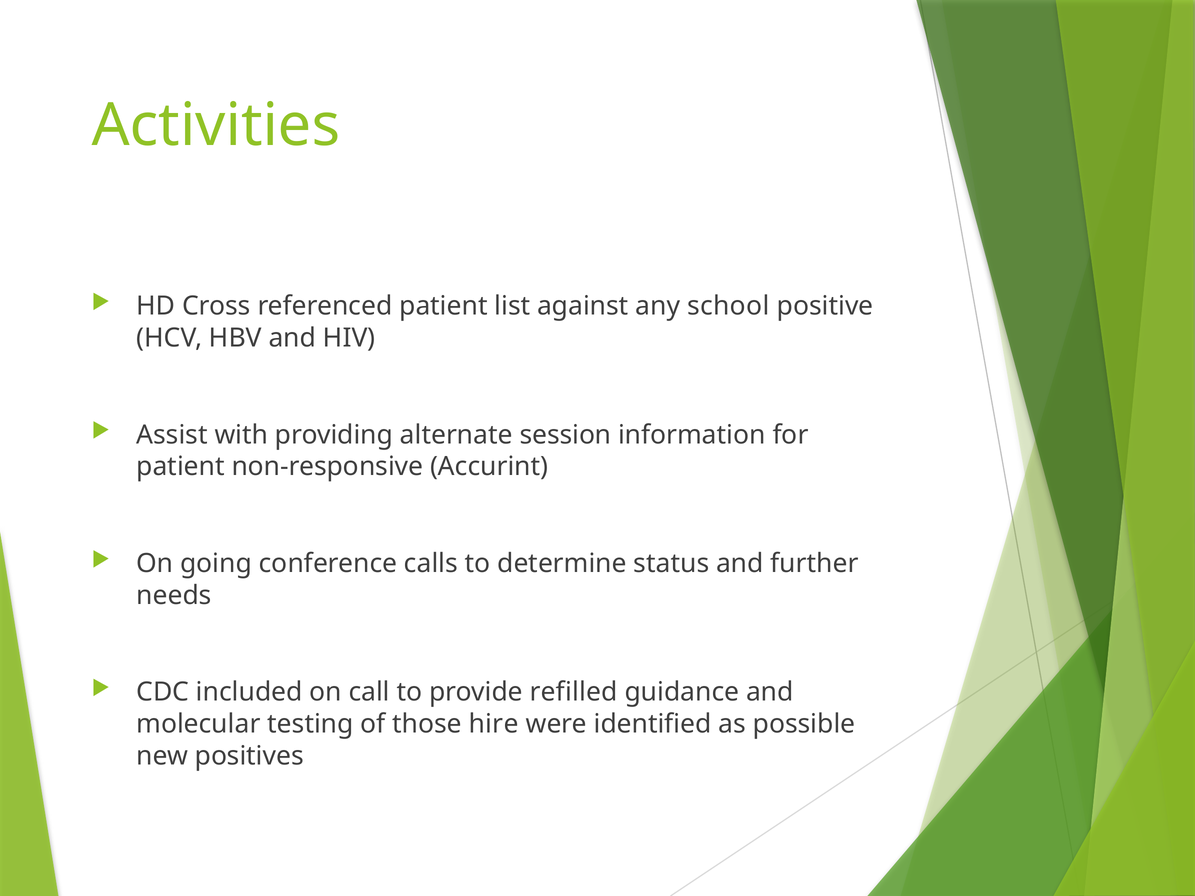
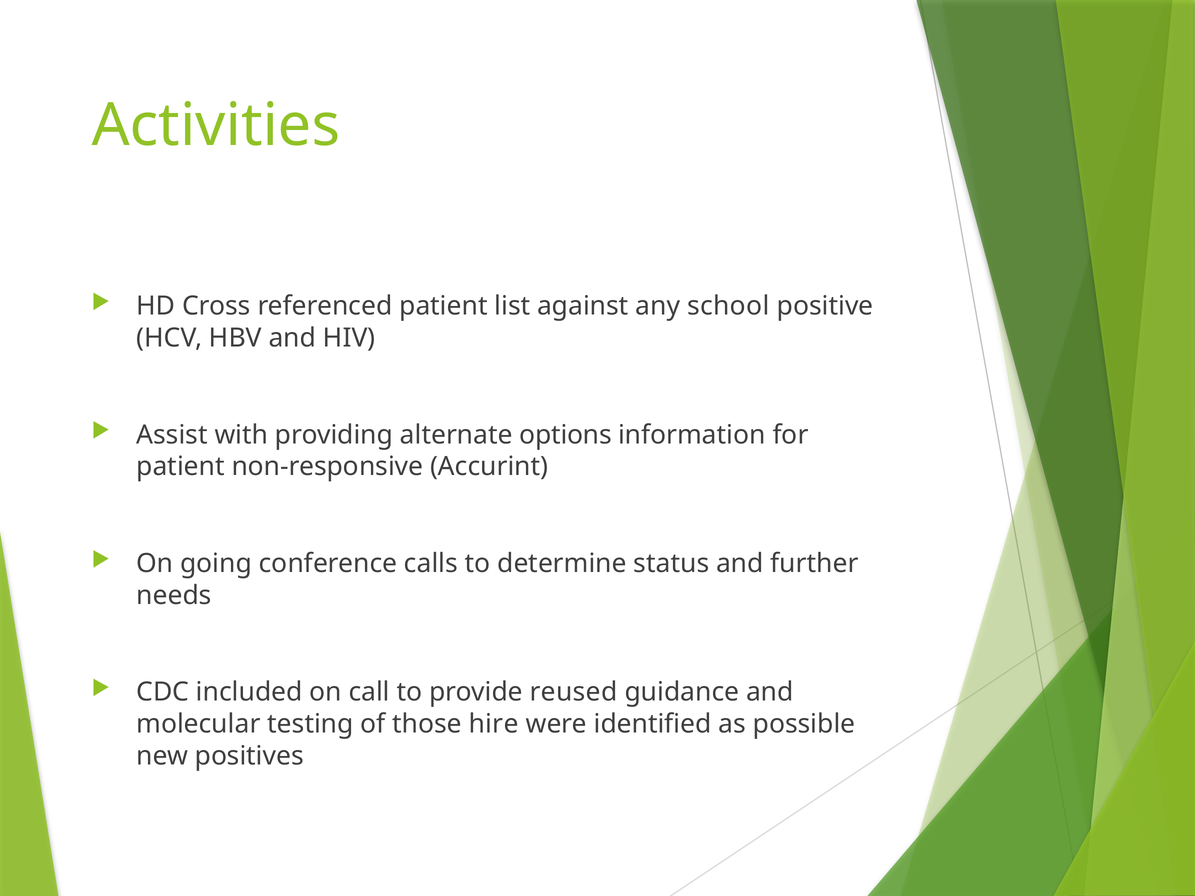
session: session -> options (566, 435)
refilled: refilled -> reused (574, 692)
